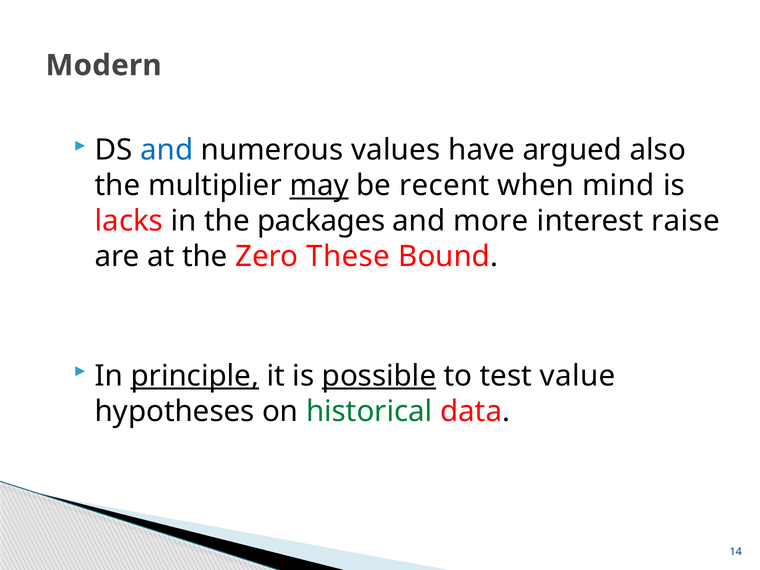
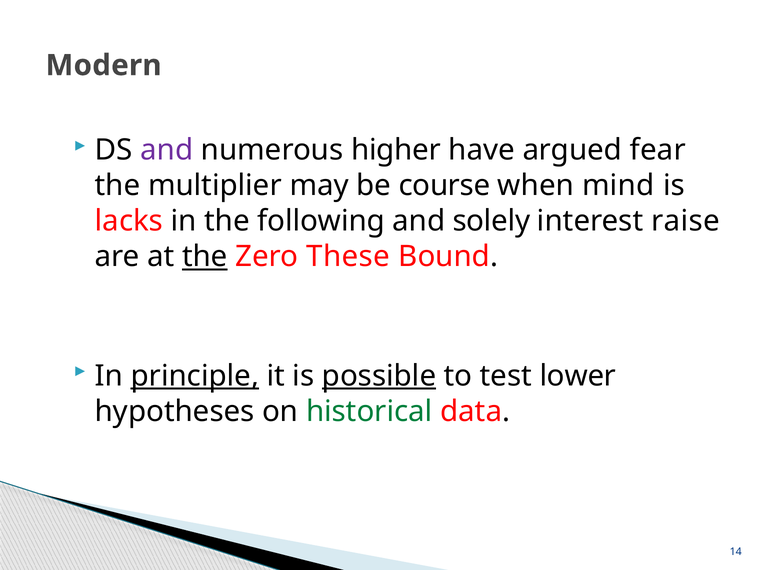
and colour: blue -> purple (167, 150)
values: values -> higher (396, 150)
also: also -> fear (658, 150)
may underline: present -> none (319, 186)
recent: recent -> course (444, 186)
packages: packages -> following (321, 221)
more: more -> solely (491, 221)
the underline: none -> present (205, 257)
value: value -> lower (578, 376)
